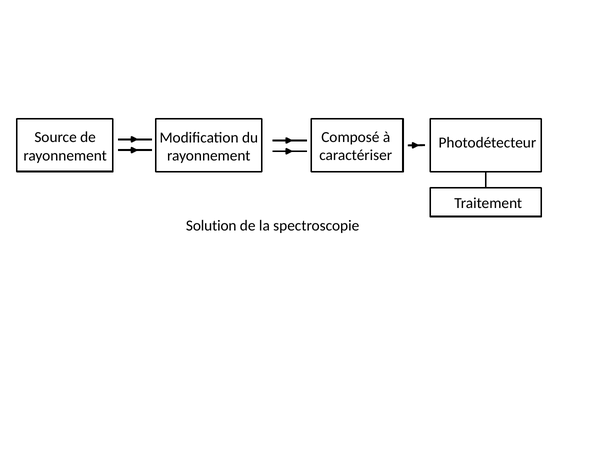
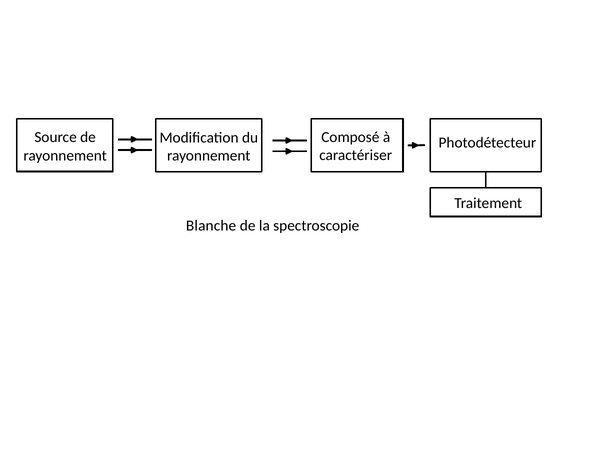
Solution: Solution -> Blanche (211, 226)
